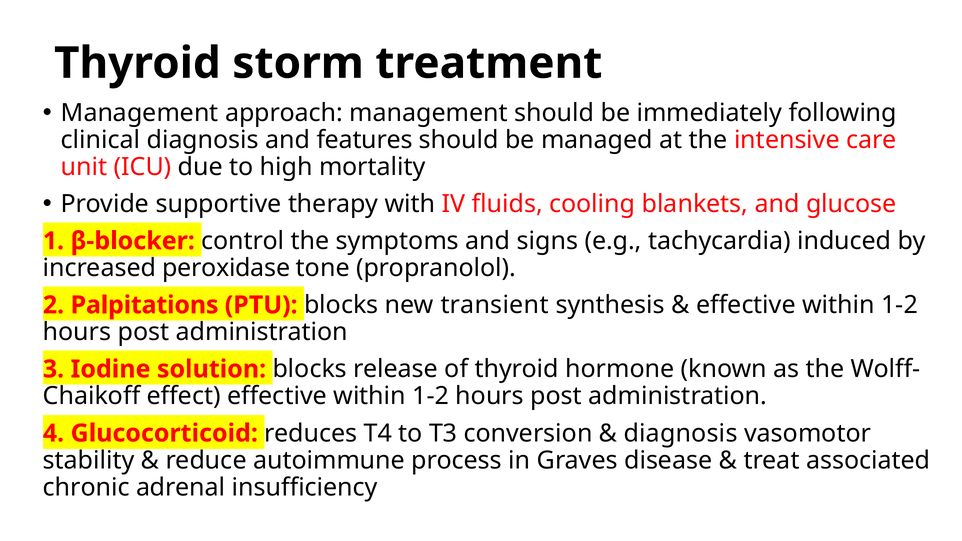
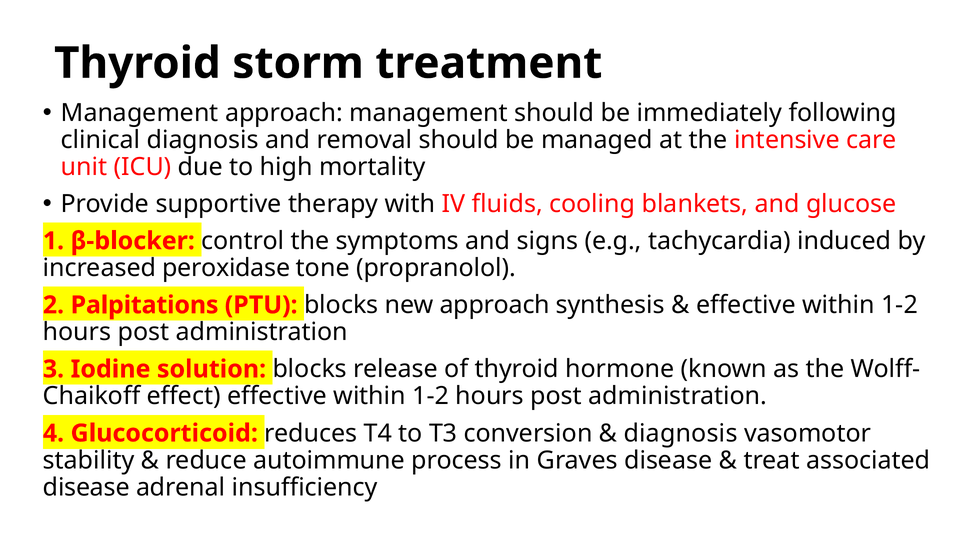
features: features -> removal (365, 140)
new transient: transient -> approach (495, 305)
chronic: chronic -> disease (86, 488)
